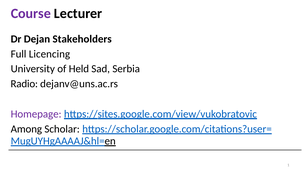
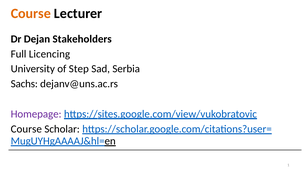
Course colour: purple -> orange (31, 13)
Held: Held -> Step (79, 69)
Radio: Radio -> Sachs (24, 84)
Among: Among -> Course (26, 129)
